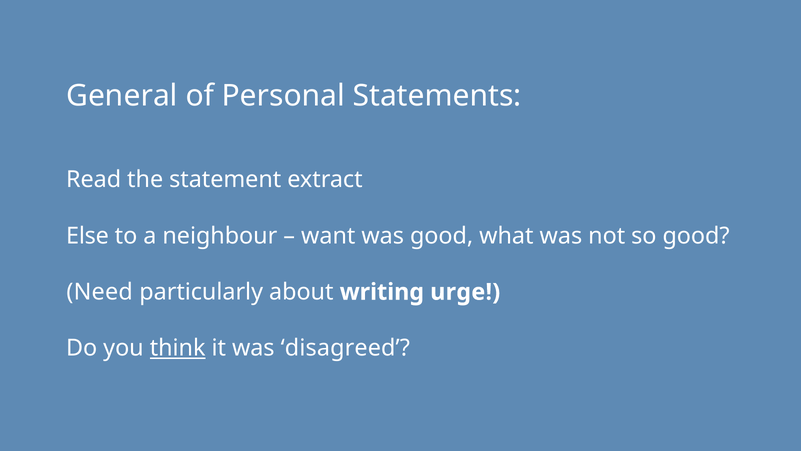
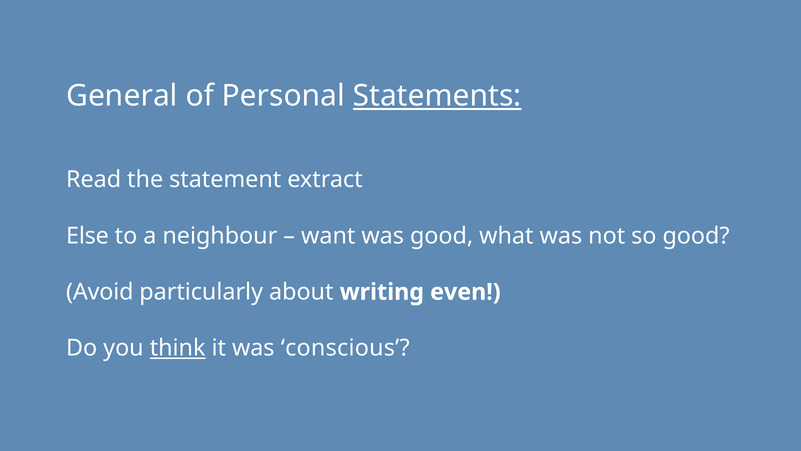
Statements underline: none -> present (437, 96)
Need: Need -> Avoid (100, 292)
urge: urge -> even (465, 292)
disagreed: disagreed -> conscious (345, 348)
